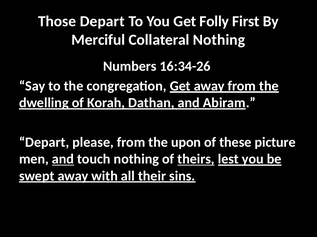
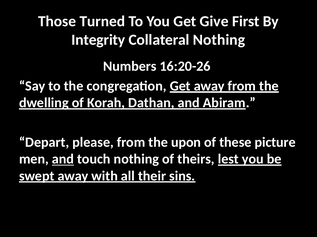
Those Depart: Depart -> Turned (102, 21)
Folly: Folly -> Give (214, 21)
Merciful: Merciful -> Integrity (98, 40)
16:34-26: 16:34-26 -> 16:20-26 (185, 67)
theirs underline: present -> none (196, 160)
